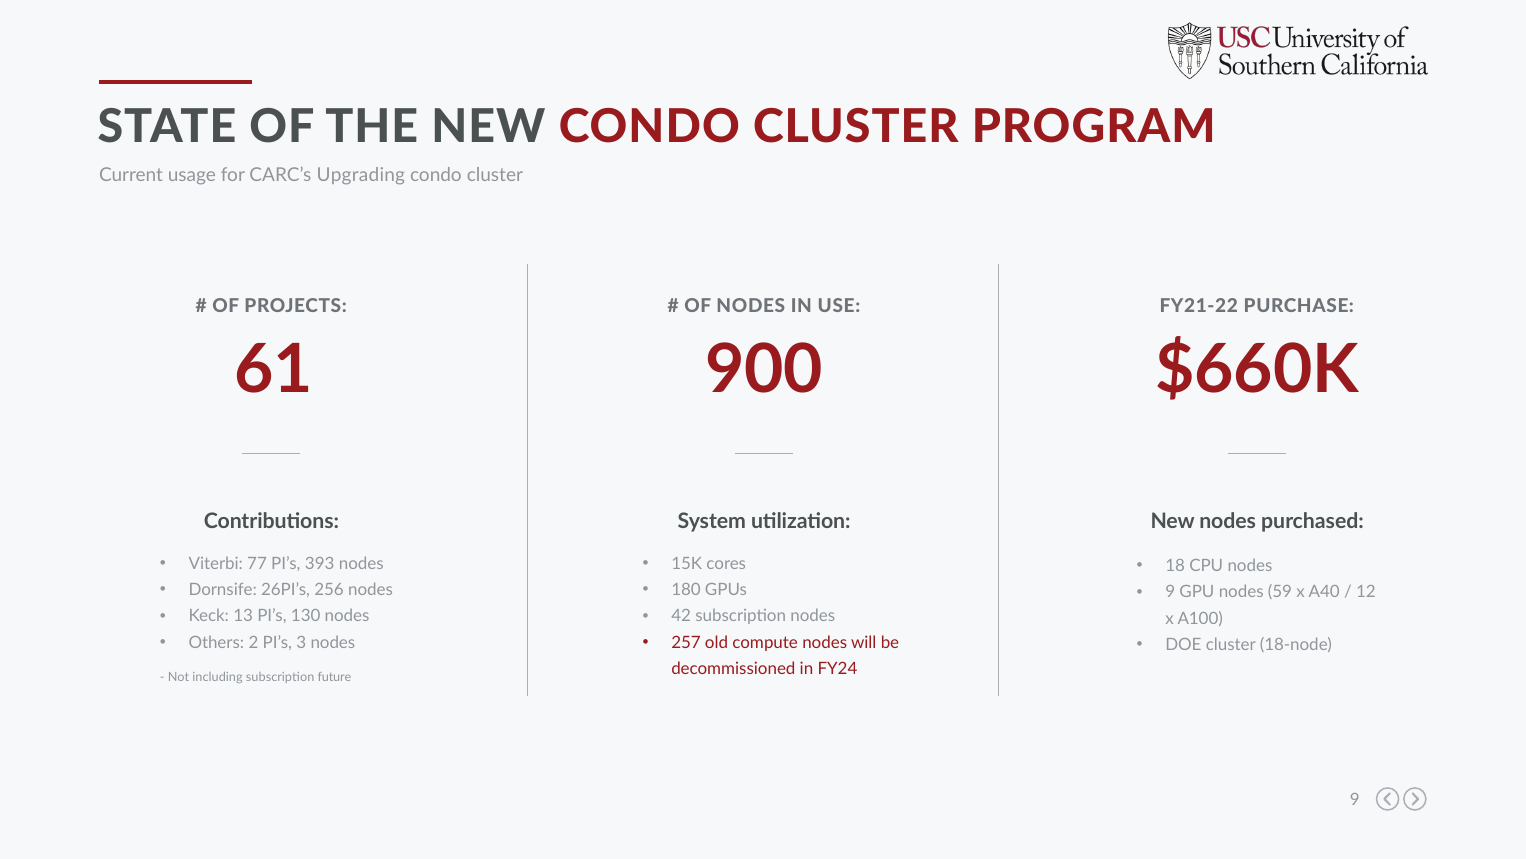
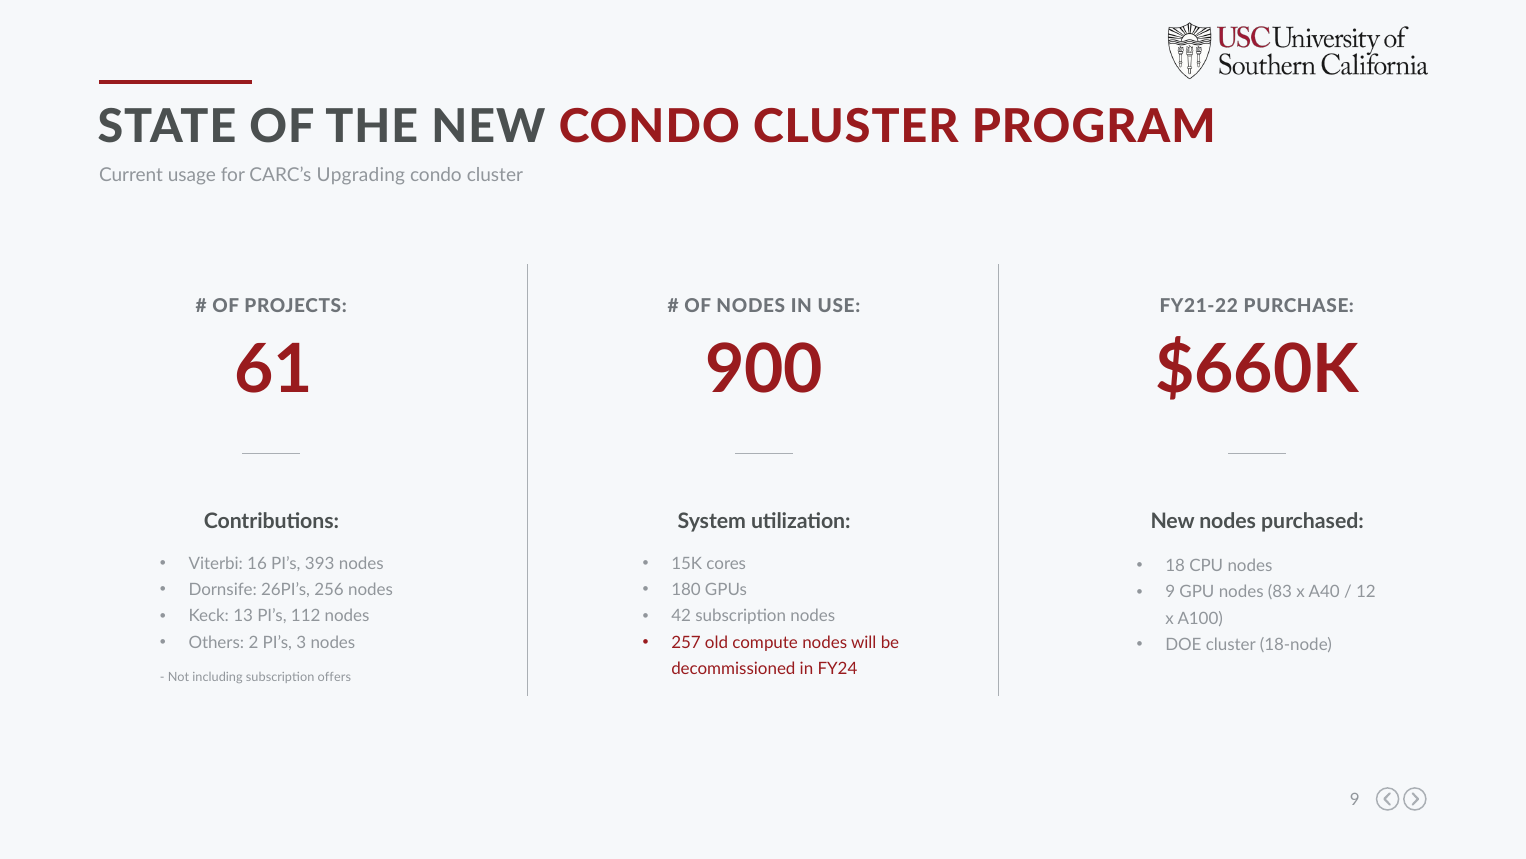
77: 77 -> 16 (257, 563)
59: 59 -> 83 (1280, 592)
130: 130 -> 112 (306, 616)
future: future -> offers (334, 677)
